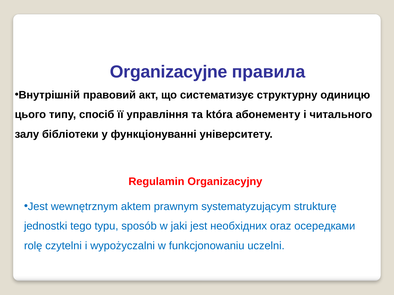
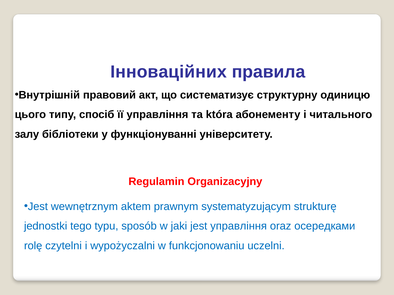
Organizacyjne: Organizacyjne -> Інноваційних (169, 72)
jest необхідних: необхідних -> управління (239, 226)
